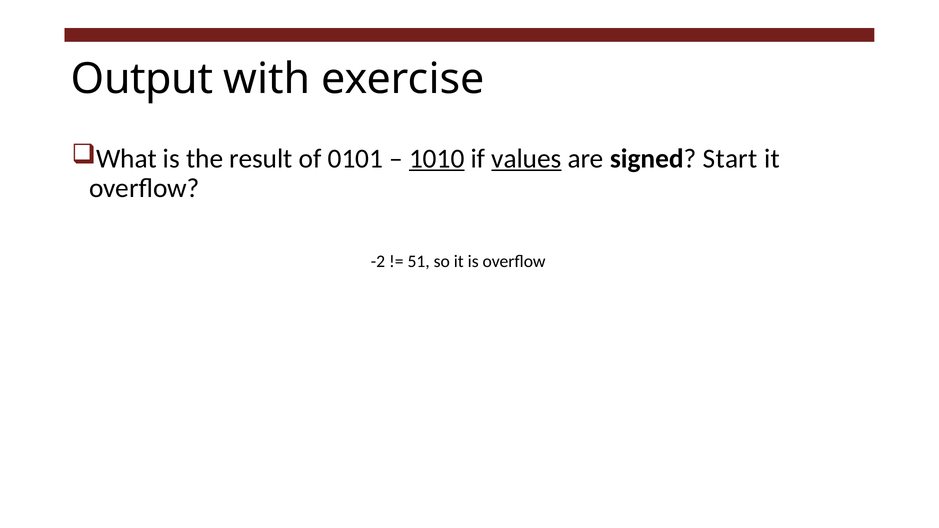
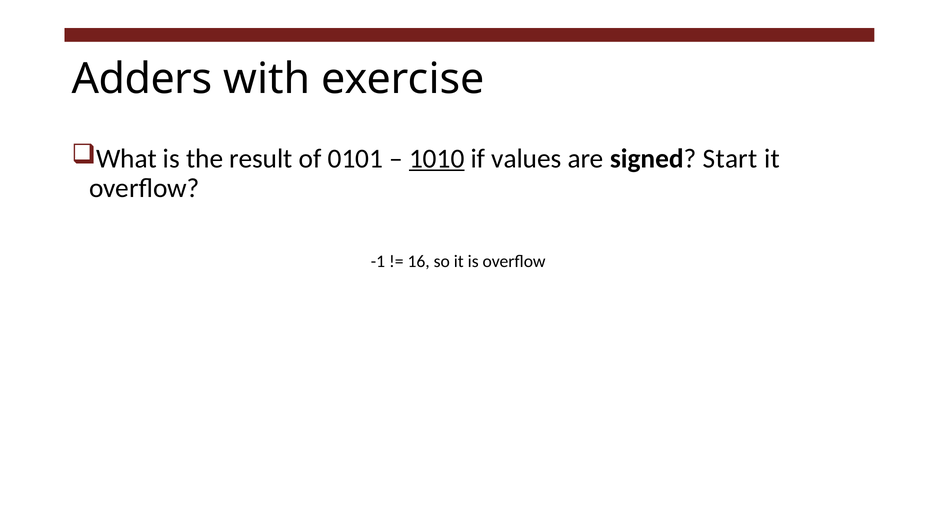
Output: Output -> Adders (142, 79)
values underline: present -> none (526, 159)
-2: -2 -> -1 (378, 262)
51: 51 -> 16 (419, 262)
